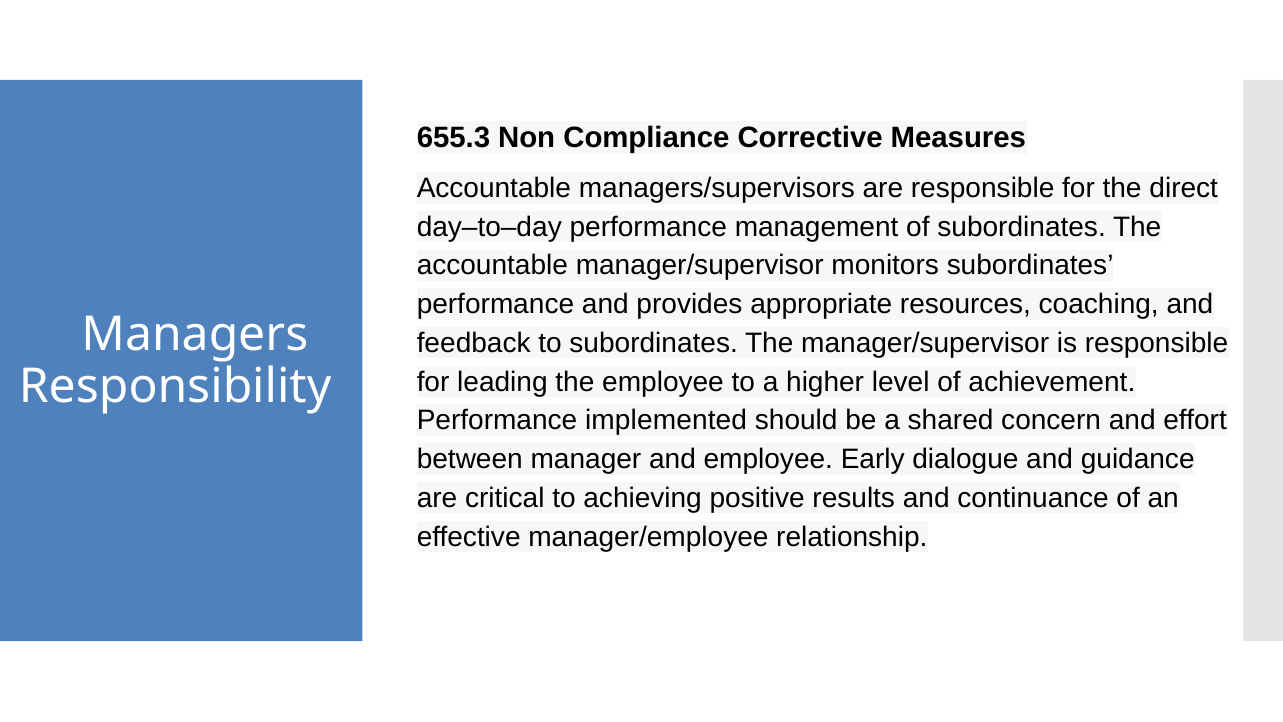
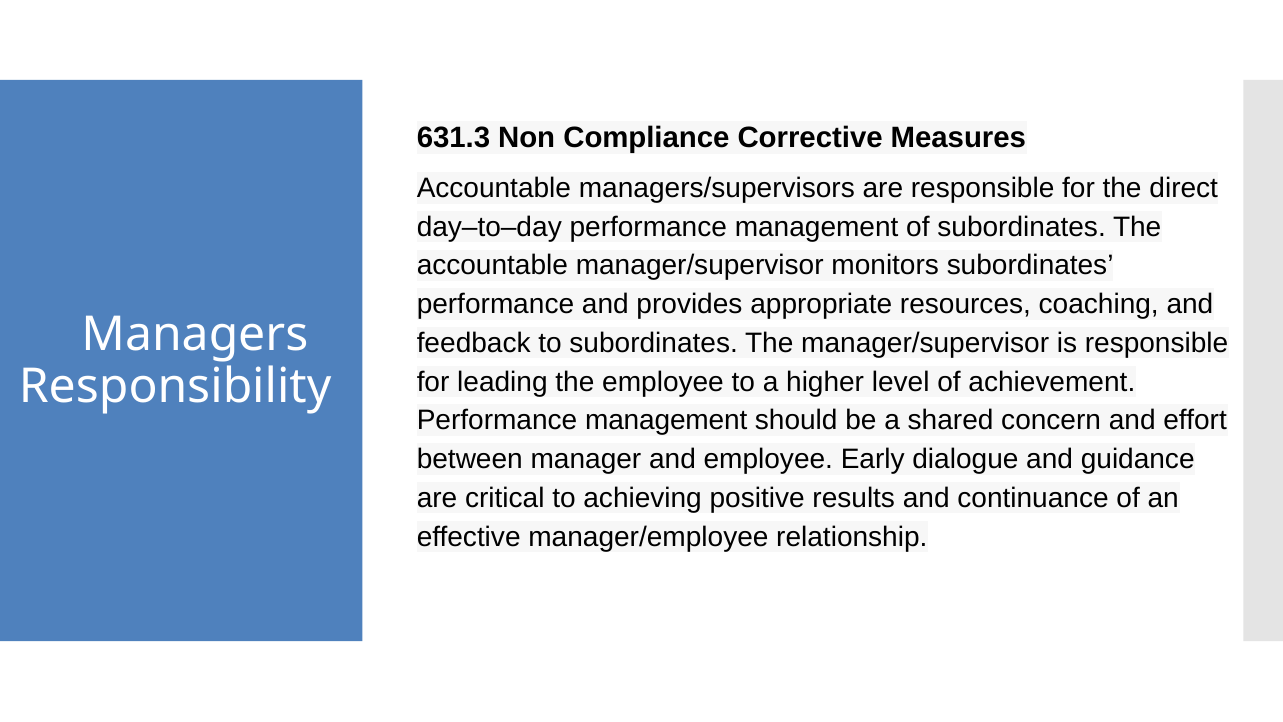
655.3: 655.3 -> 631.3 (453, 138)
implemented: implemented -> management (666, 420)
